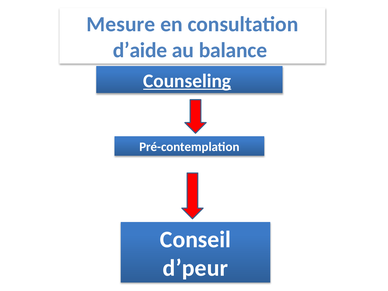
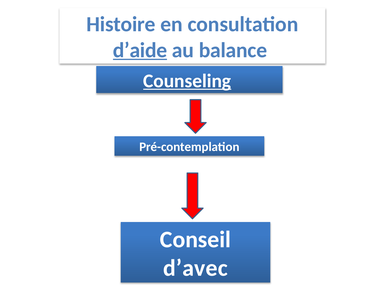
Mesure: Mesure -> Histoire (121, 24)
d’aide underline: none -> present (140, 50)
d’peur: d’peur -> d’avec (195, 268)
